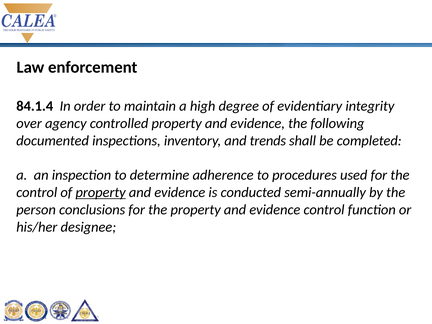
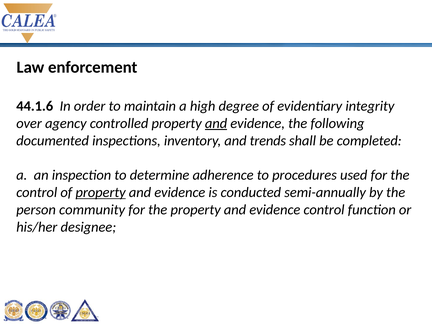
84.1.4: 84.1.4 -> 44.1.6 (35, 106)
and underline: none -> present (216, 123)
conclusions: conclusions -> community (92, 210)
